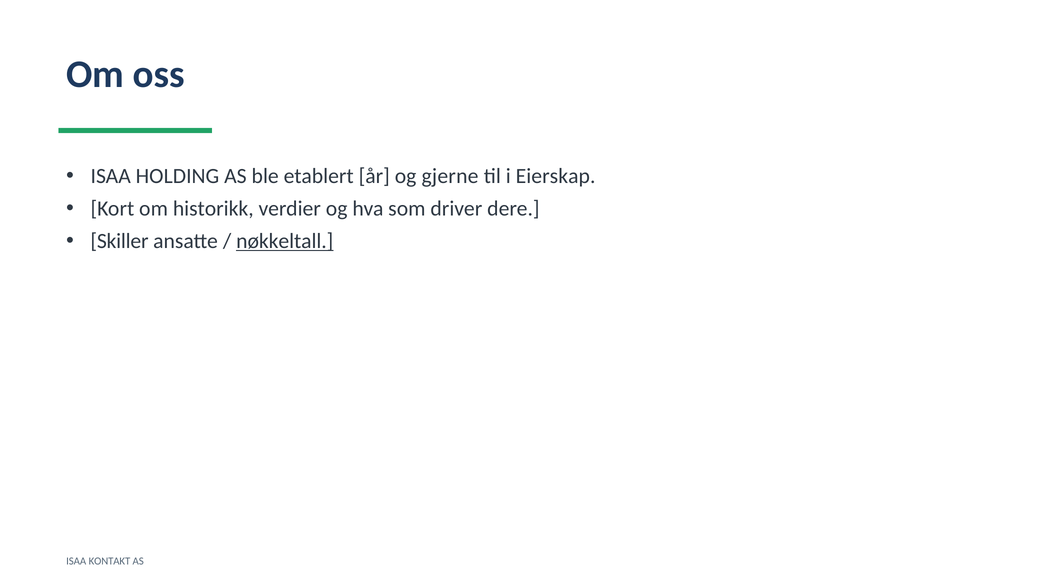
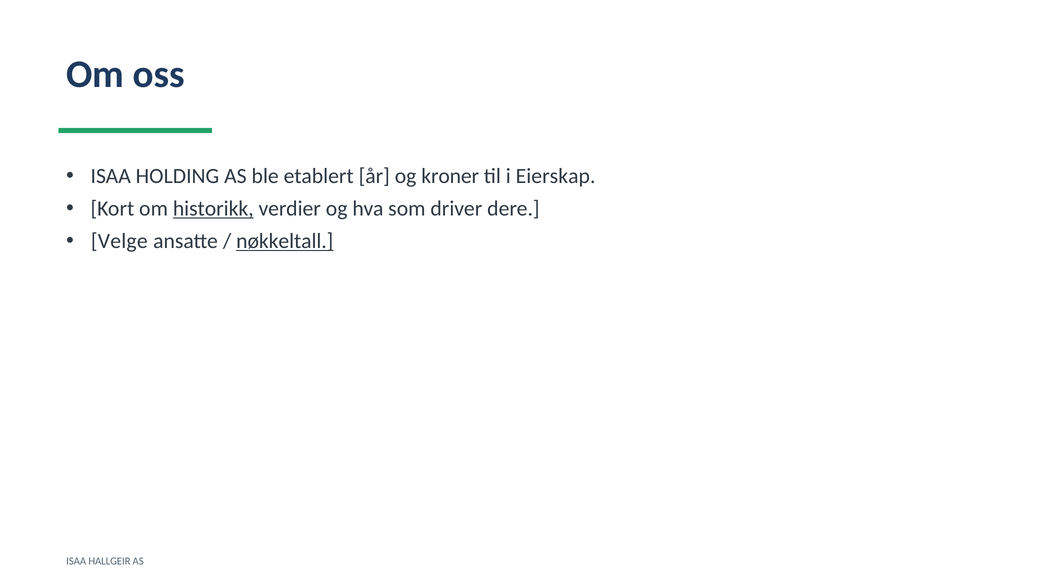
gjerne: gjerne -> kroner (450, 176)
historikk underline: none -> present (213, 209)
Skiller: Skiller -> Velge (119, 241)
KONTAKT: KONTAKT -> HALLGEIR (109, 561)
